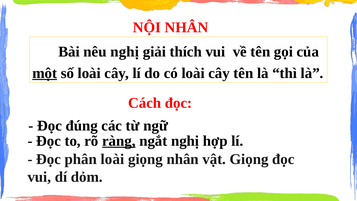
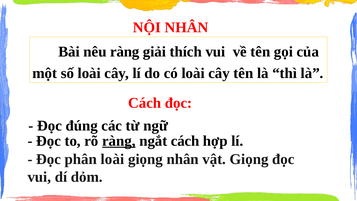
nêu nghị: nghị -> ràng (125, 52)
một underline: present -> none (45, 73)
ngắt nghị: nghị -> cách (185, 141)
